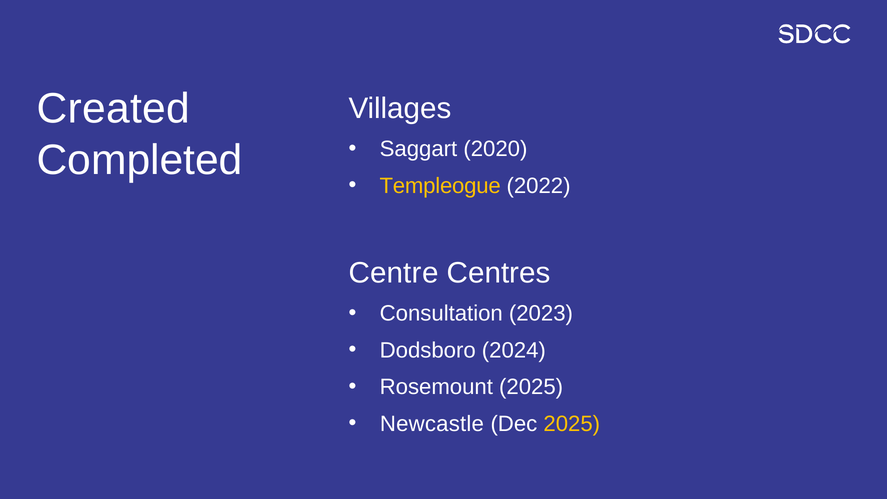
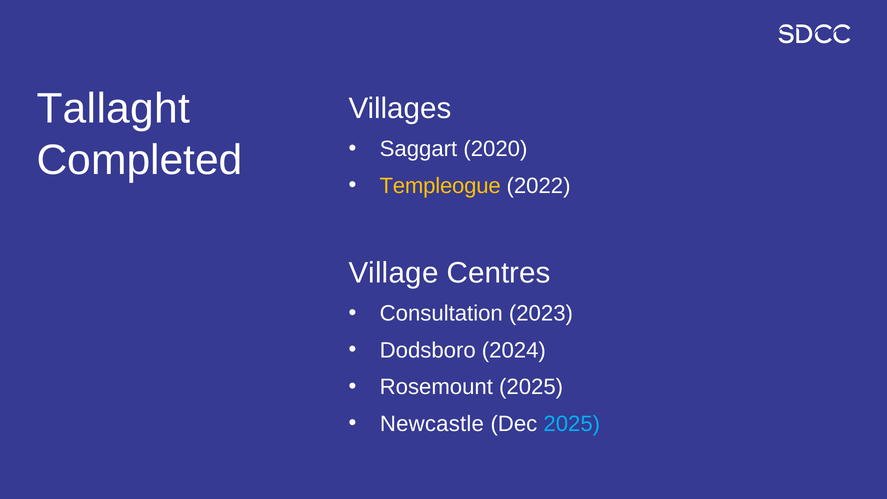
Created: Created -> Tallaght (113, 109)
Centre: Centre -> Village (394, 273)
2025 colour: yellow -> light blue (572, 424)
